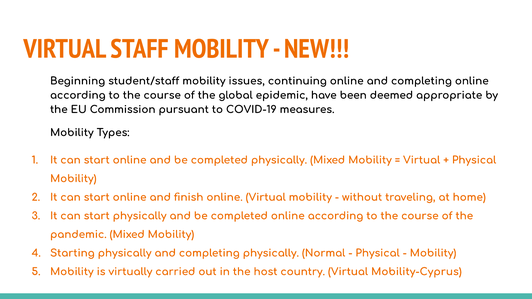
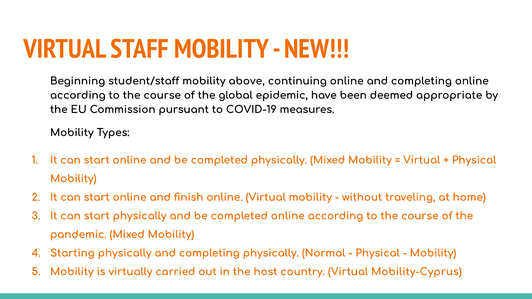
issues: issues -> above (247, 81)
